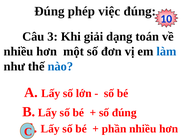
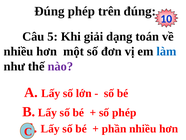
việc: việc -> trên (109, 11)
3: 3 -> 5 (53, 36)
nào colour: blue -> purple (60, 66)
số đúng: đúng -> phép (124, 112)
